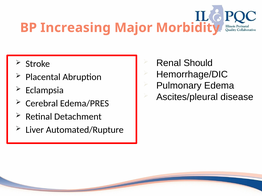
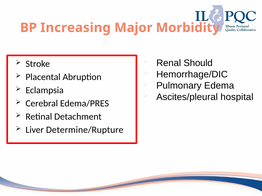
disease: disease -> hospital (237, 97)
Automated/Rupture: Automated/Rupture -> Determine/Rupture (85, 130)
